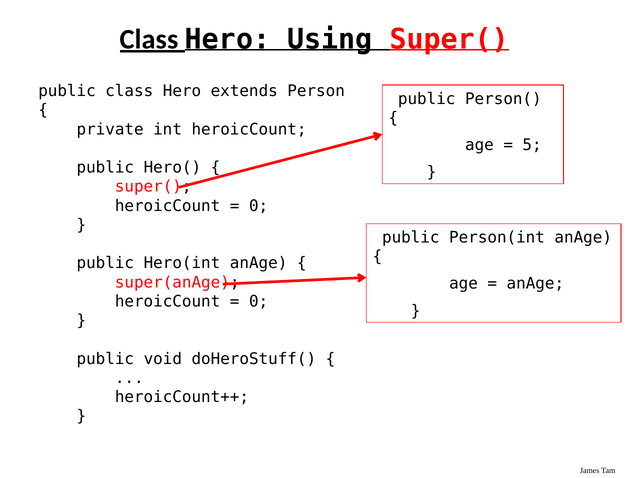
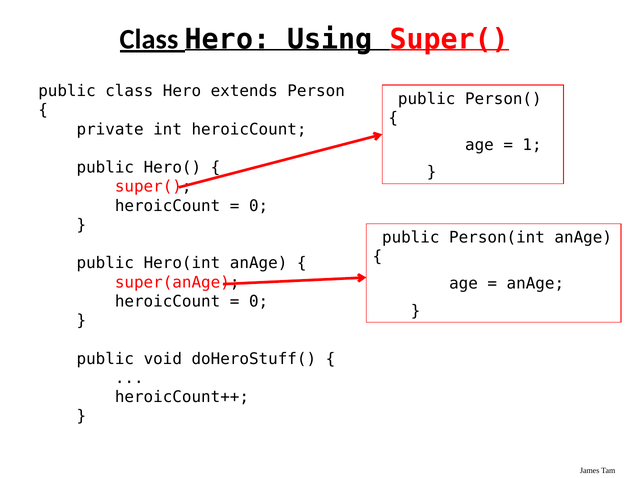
5: 5 -> 1 (532, 145)
